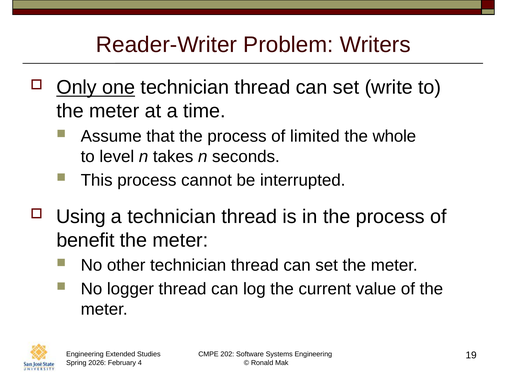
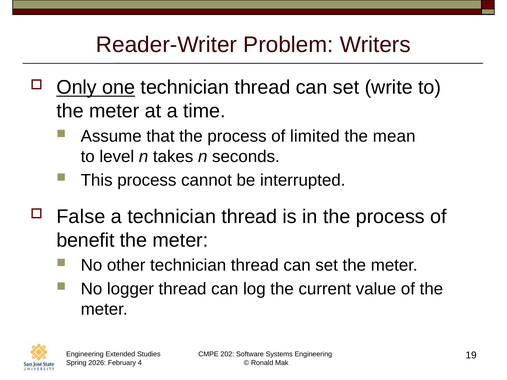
whole: whole -> mean (394, 136)
Using: Using -> False (81, 217)
